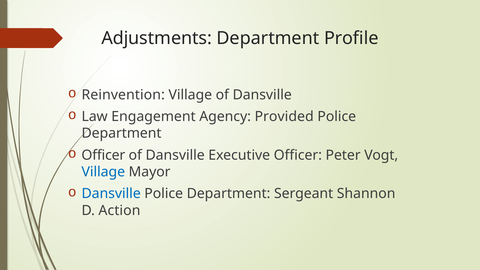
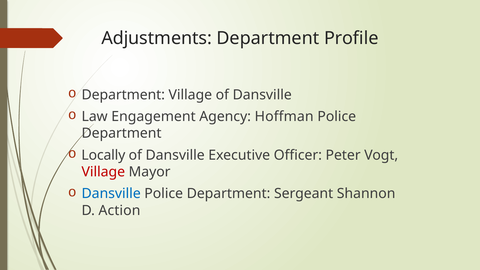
Reinvention: Reinvention -> Department (123, 95)
Provided: Provided -> Hoffman (284, 117)
Officer: Officer -> Locally (103, 155)
Village colour: blue -> red (103, 172)
